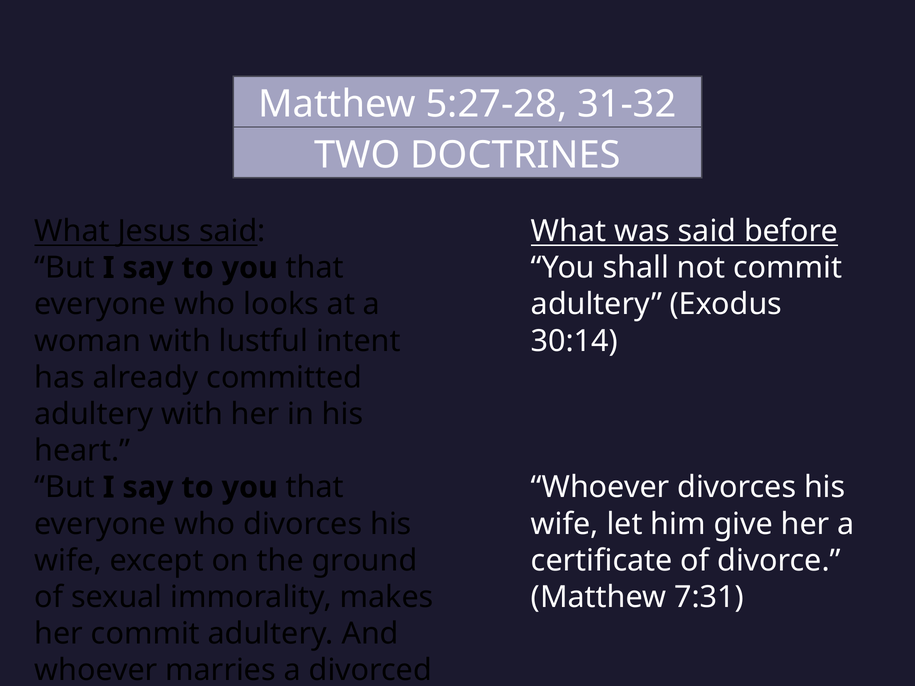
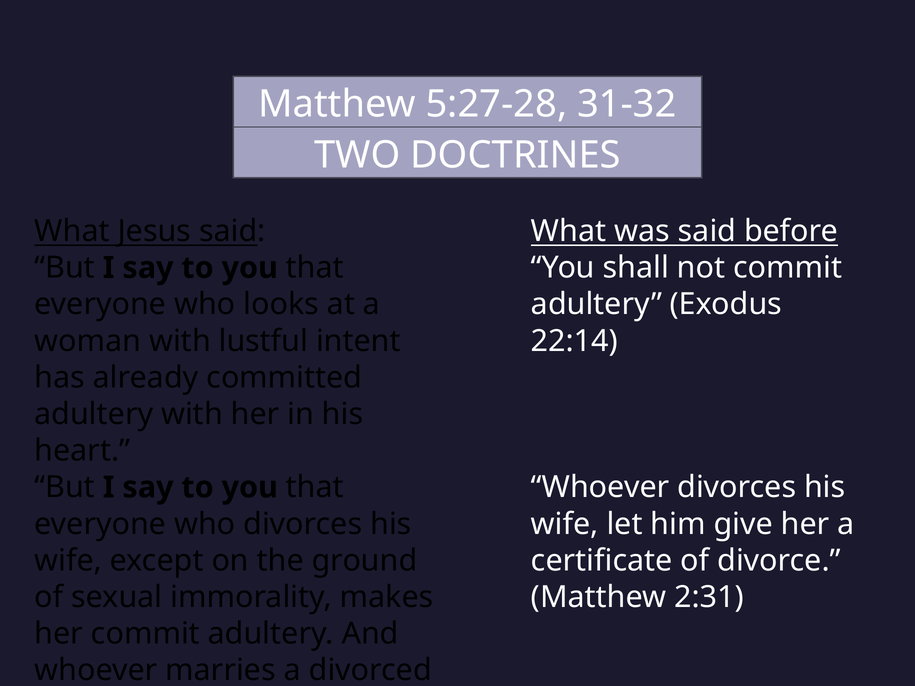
30:14: 30:14 -> 22:14 (574, 341)
7:31: 7:31 -> 2:31 (709, 597)
